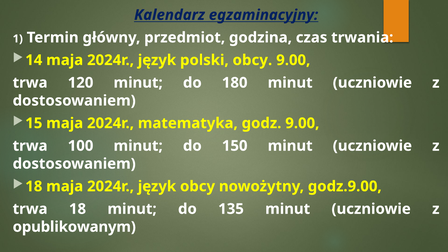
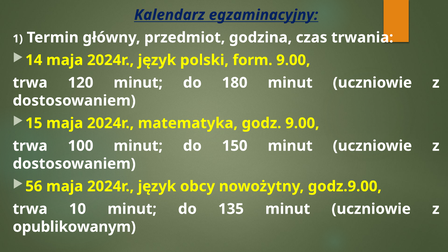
polski obcy: obcy -> form (253, 60)
18: 18 -> 56 (34, 186)
trwa 18: 18 -> 10 (78, 209)
